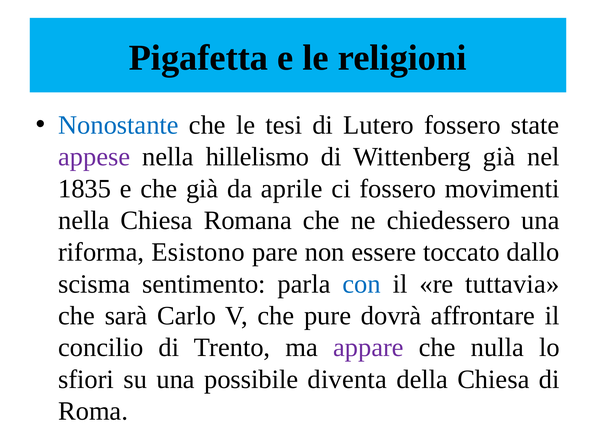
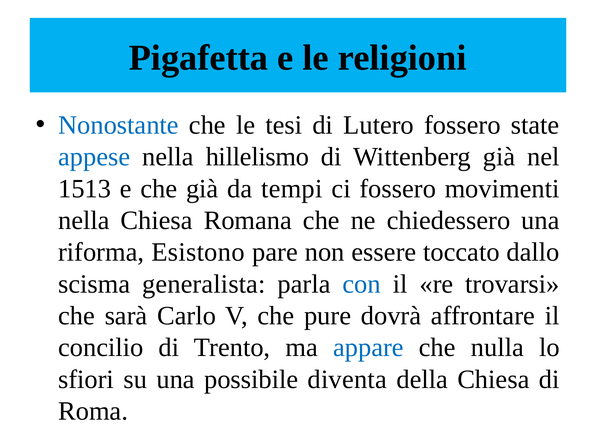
appese colour: purple -> blue (94, 157)
1835: 1835 -> 1513 (85, 189)
aprile: aprile -> tempi (292, 189)
sentimento: sentimento -> generalista (204, 284)
tuttavia: tuttavia -> trovarsi (512, 284)
appare colour: purple -> blue (368, 348)
